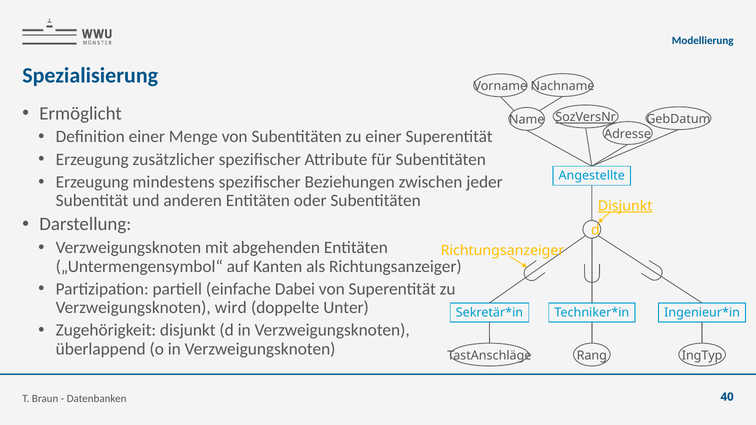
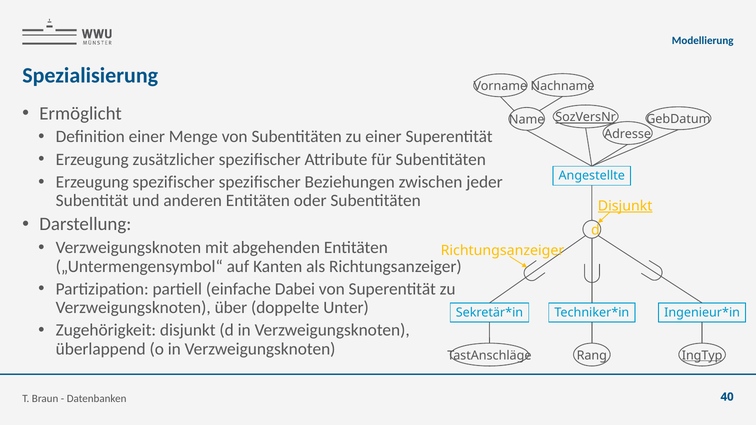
Erzeugung mindestens: mindestens -> spezifischer (174, 182)
wird: wird -> über (231, 308)
IngTyp underline: none -> present (702, 356)
